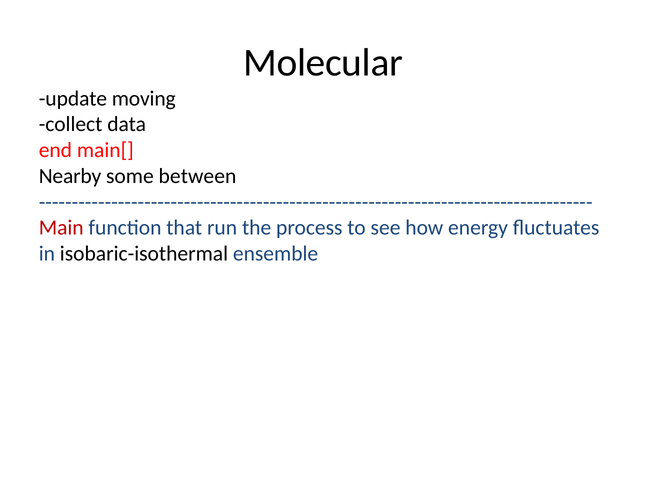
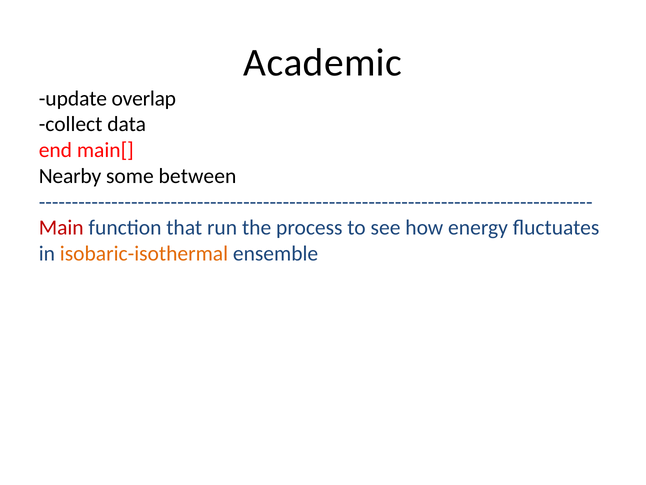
Molecular: Molecular -> Academic (323, 63)
moving: moving -> overlap (144, 98)
isobaric-isothermal colour: black -> orange (144, 253)
